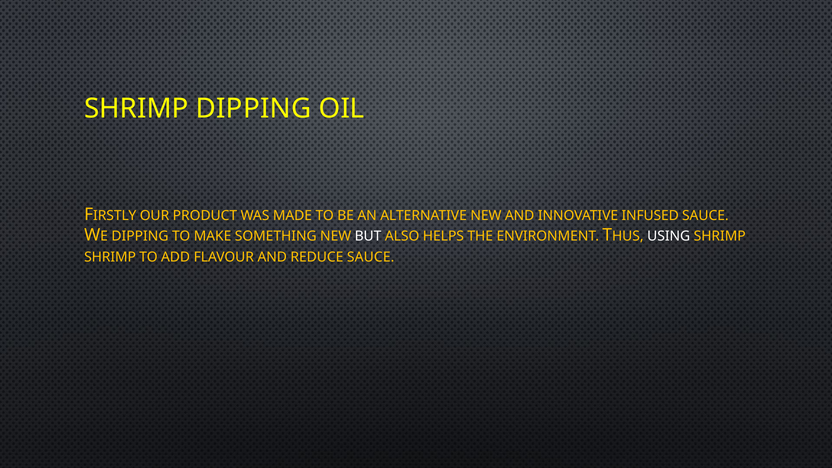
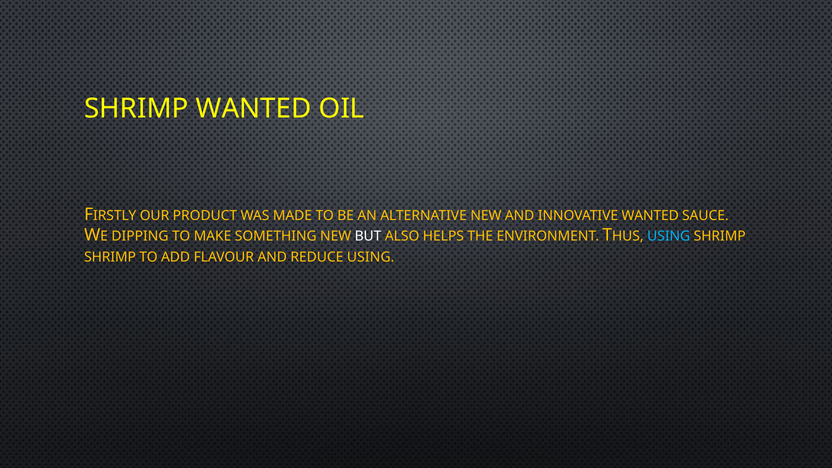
SHRIMP DIPPING: DIPPING -> WANTED (254, 109)
INNOVATIVE INFUSED: INFUSED -> WANTED (650, 216)
USING colour: white -> light blue (669, 236)
REDUCE SAUCE: SAUCE -> USING (371, 257)
